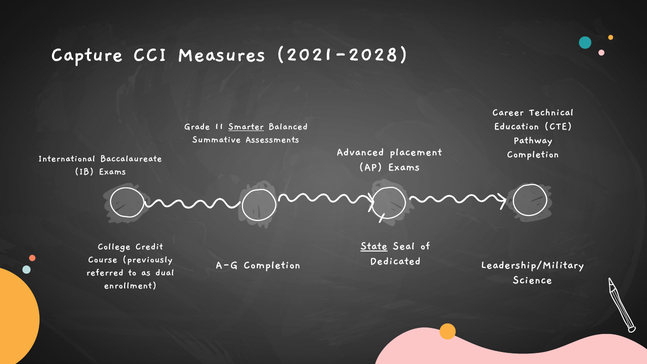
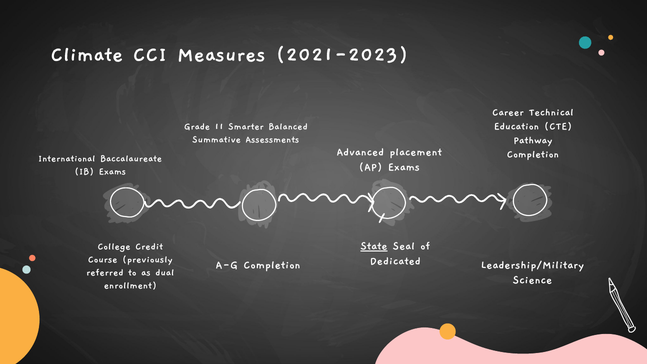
Capture: Capture -> Climate (87, 54)
2021-2028: 2021-2028 -> 2021-2023 (342, 54)
Smarter underline: present -> none (246, 126)
